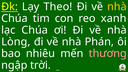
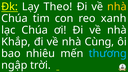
Lòng: Lòng -> Khắp (16, 42)
Phán: Phán -> Cùng (99, 42)
thương colour: pink -> light blue (108, 53)
